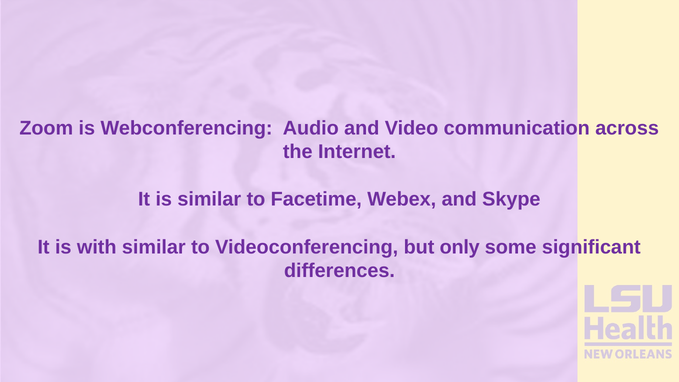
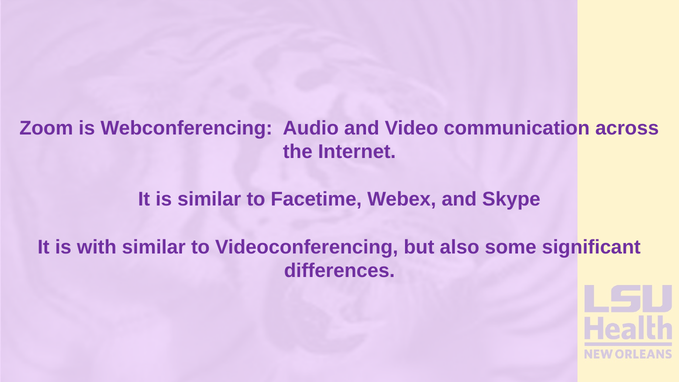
only: only -> also (460, 247)
